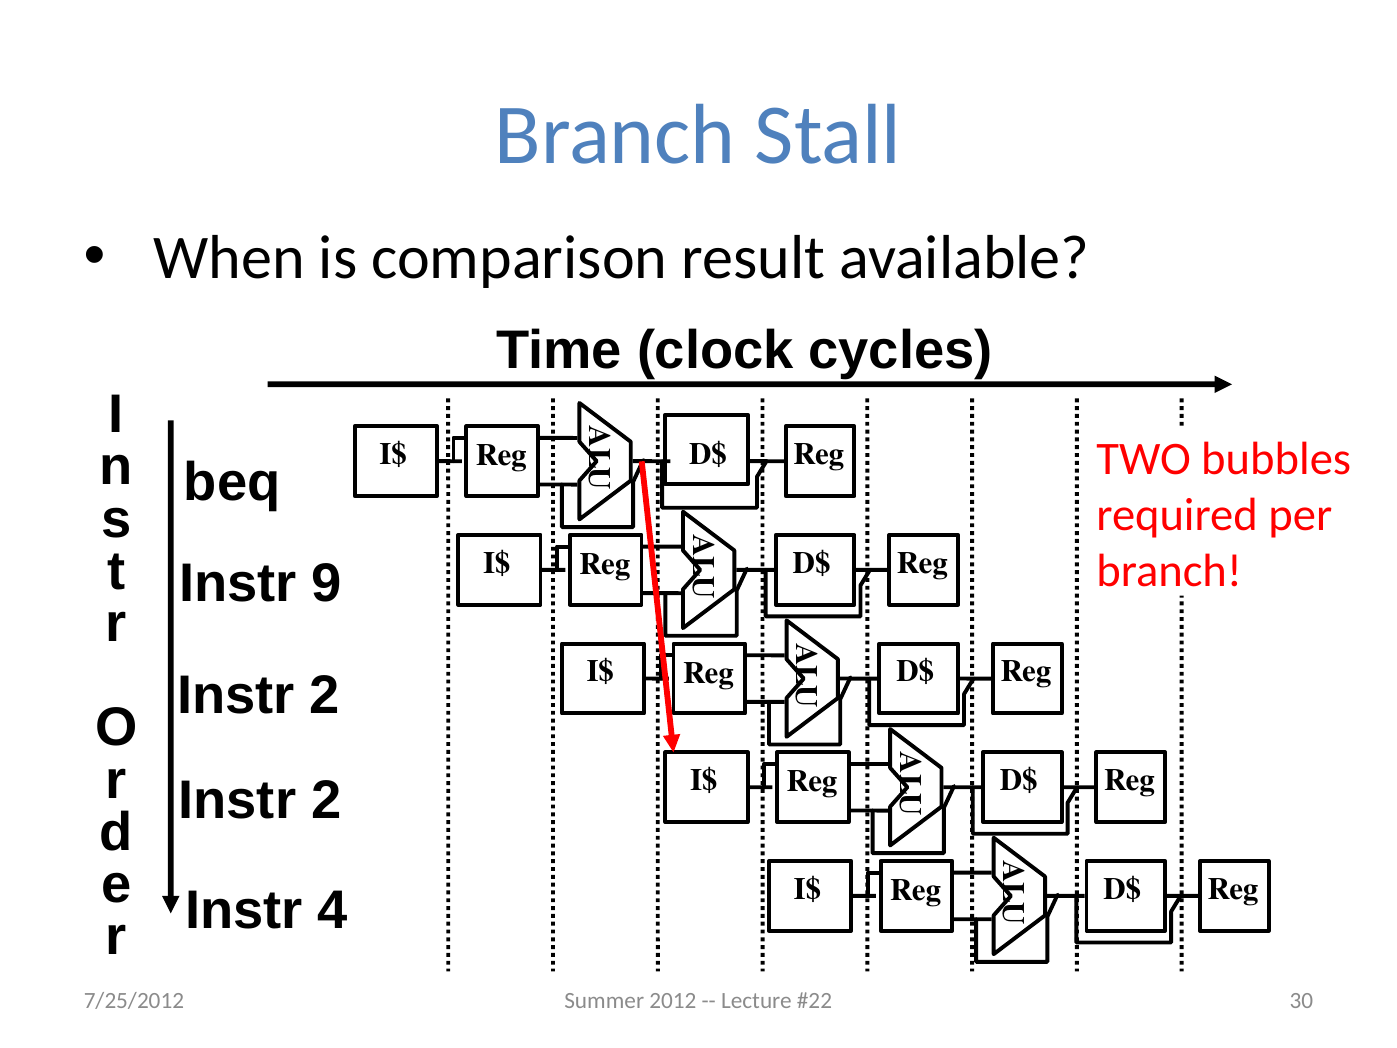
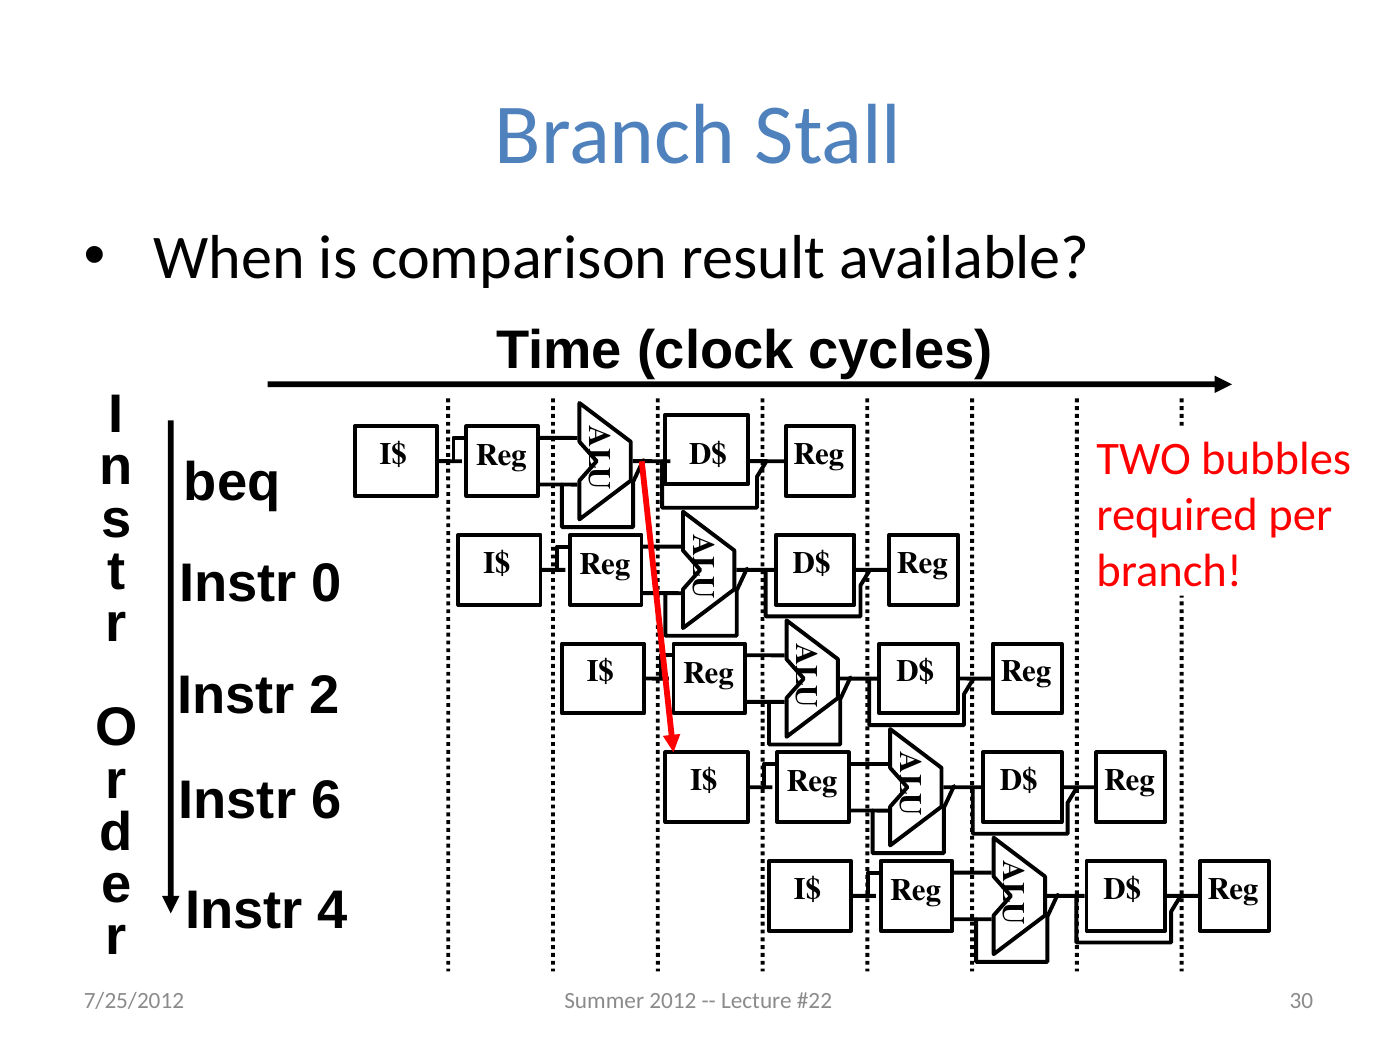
9: 9 -> 0 (327, 583)
2: 2 -> 6 (326, 800)
